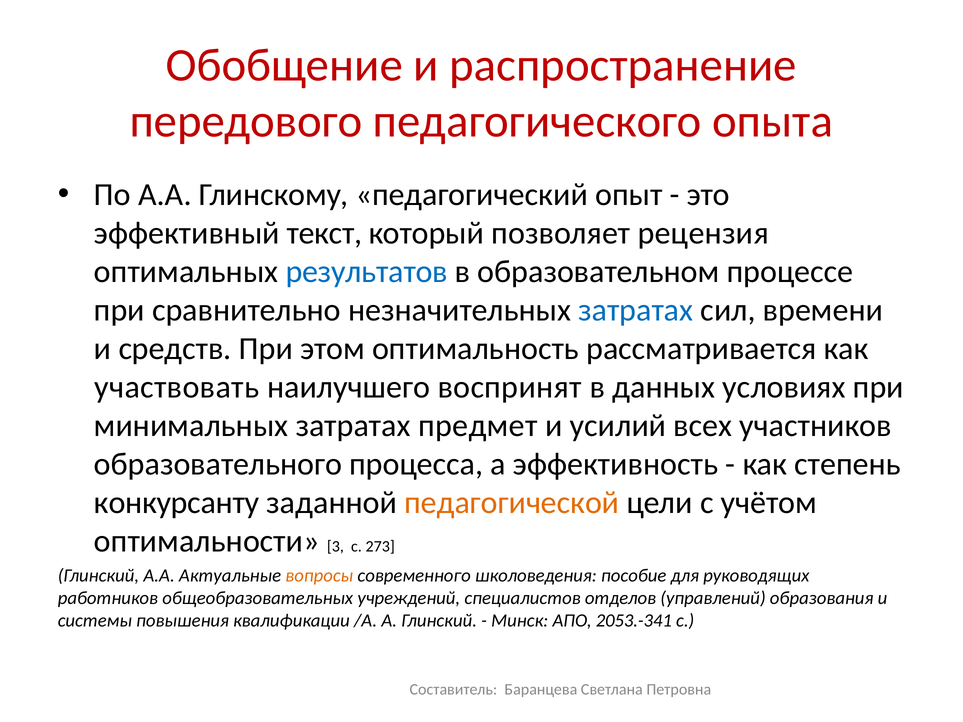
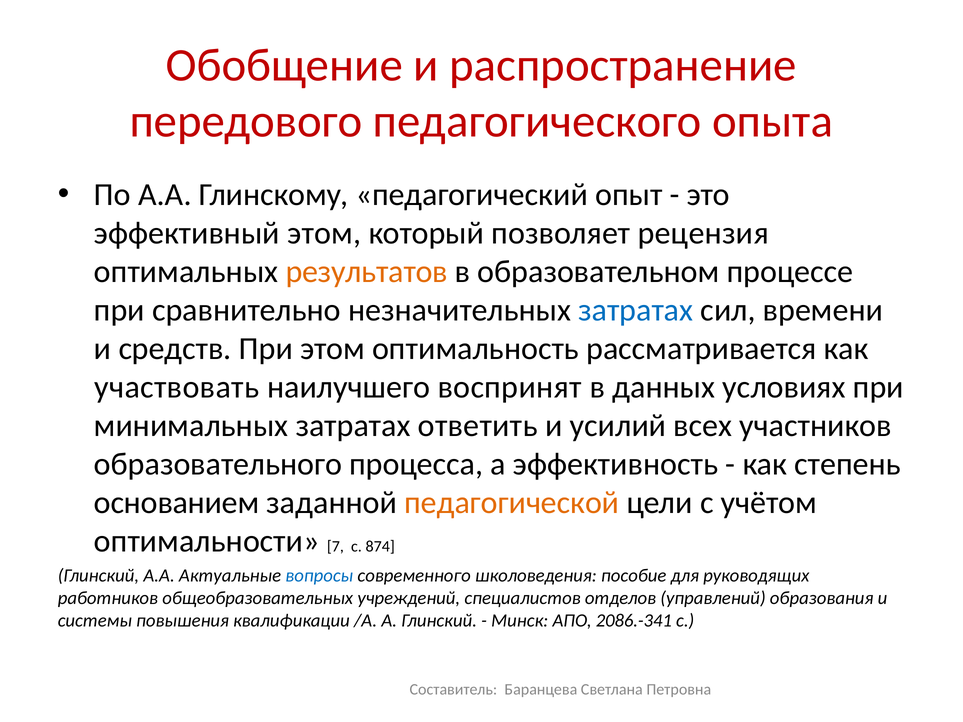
эффективный текст: текст -> этом (324, 233)
результатов colour: blue -> orange (367, 272)
предмет: предмет -> ответить (478, 426)
конкурсанту: конкурсанту -> основанием (177, 503)
3: 3 -> 7 (335, 547)
273: 273 -> 874 (380, 547)
вопросы colour: orange -> blue (319, 576)
2053.-341: 2053.-341 -> 2086.-341 (634, 621)
